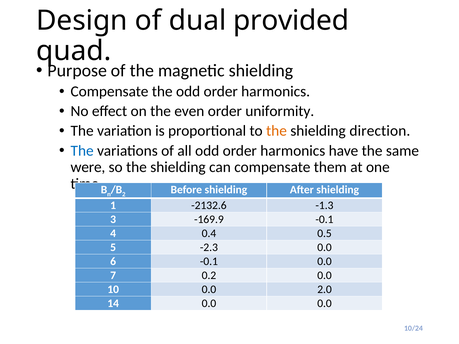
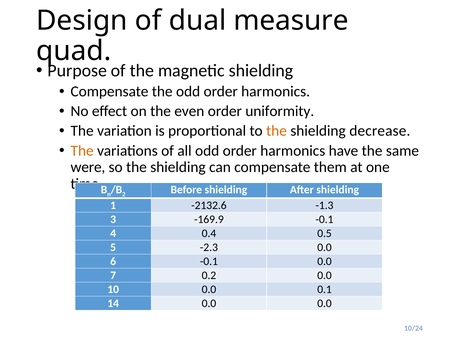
provided: provided -> measure (291, 21)
direction: direction -> decrease (380, 131)
The colour: blue -> orange (82, 151)
2.0: 2.0 -> 0.1 (324, 290)
